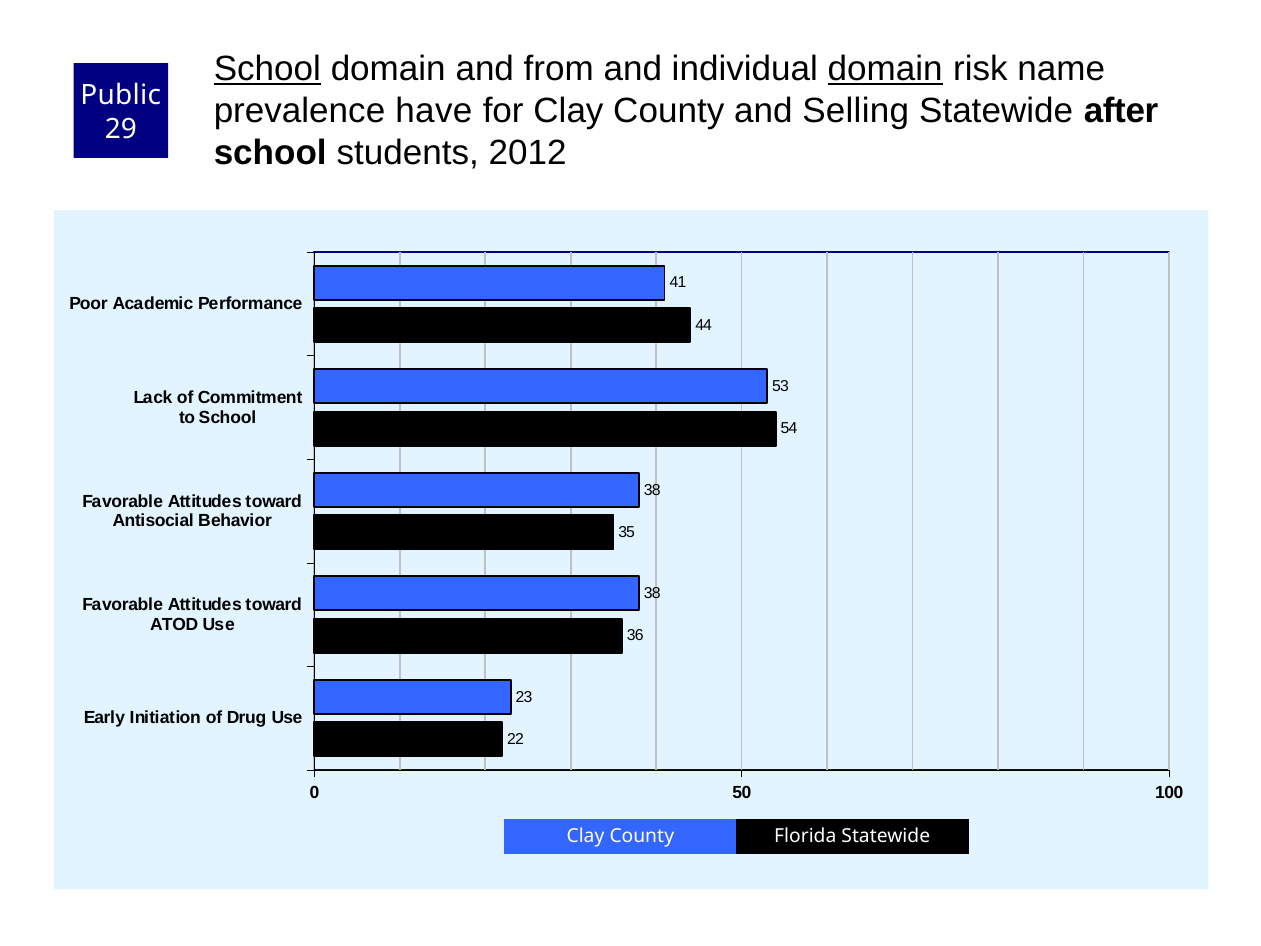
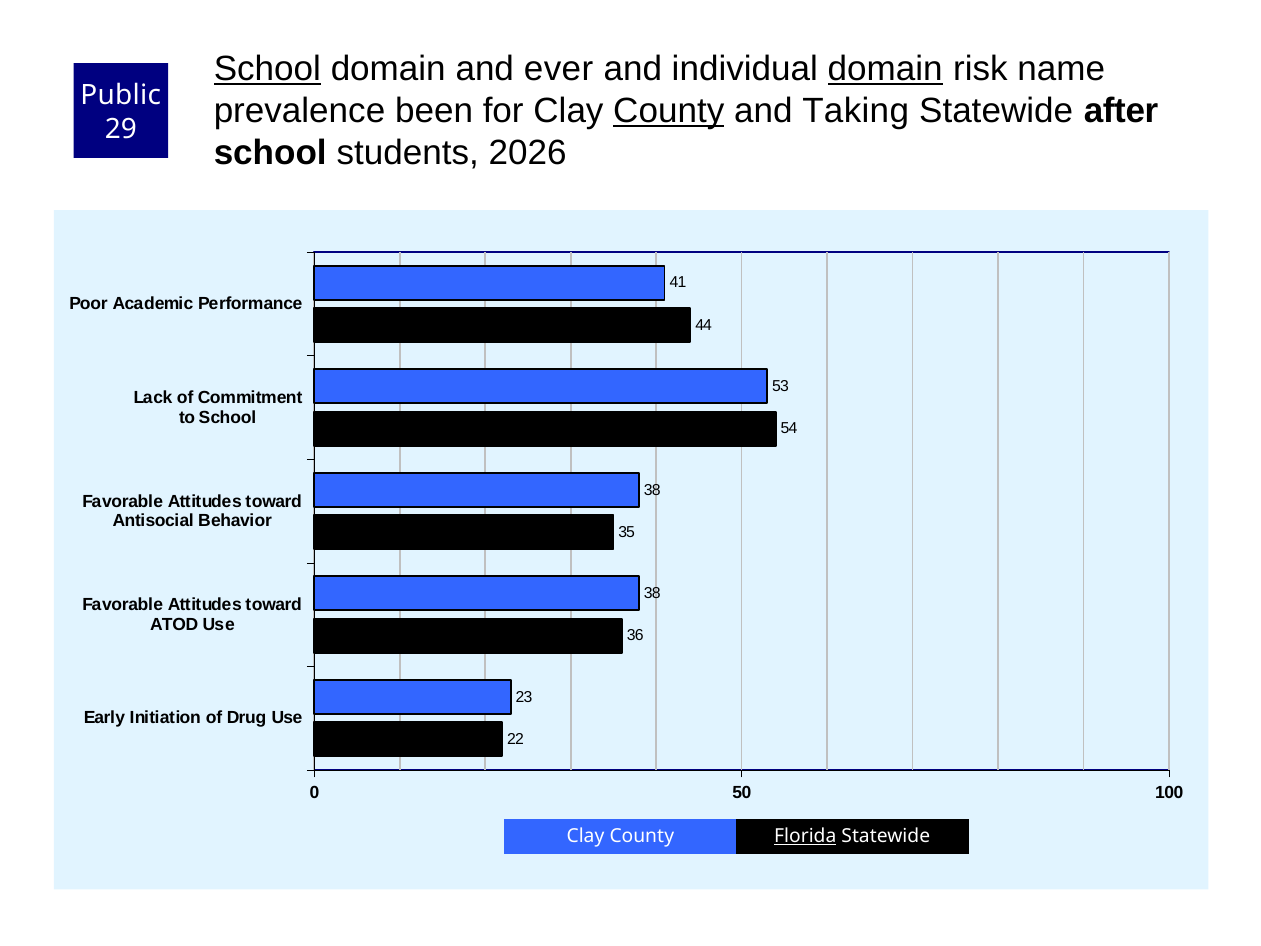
from: from -> ever (559, 69)
have: have -> been (434, 111)
County underline: none -> present (669, 111)
Selling: Selling -> Taking (856, 111)
2012: 2012 -> 2026 (528, 153)
Florida underline: none -> present (805, 836)
